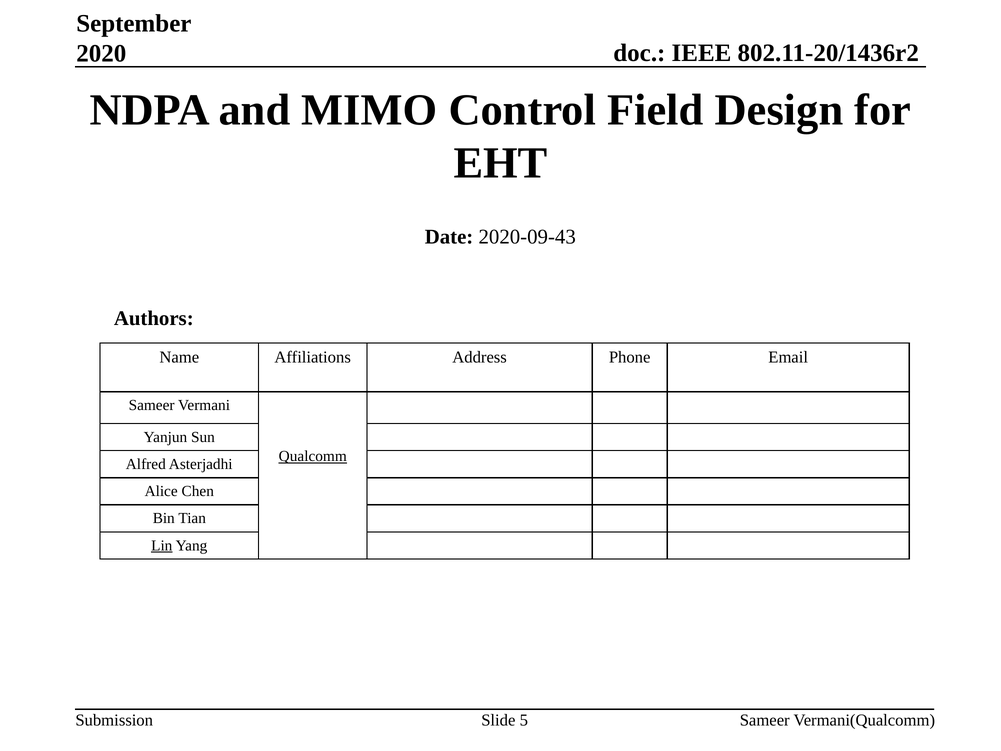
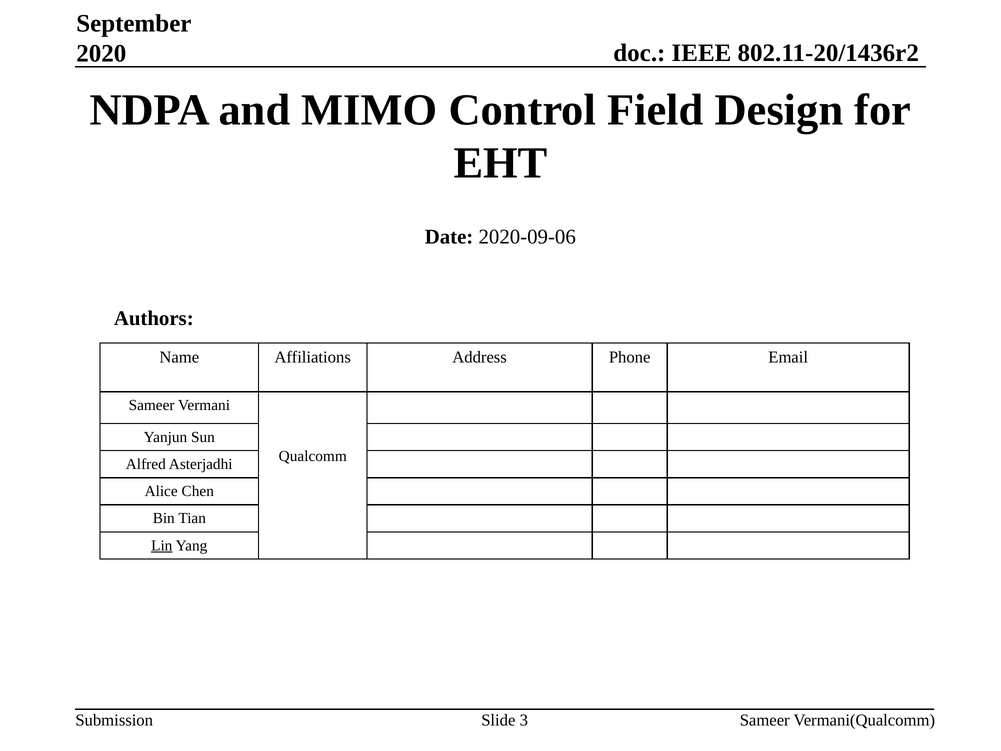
2020-09-43: 2020-09-43 -> 2020-09-06 (527, 237)
Qualcomm underline: present -> none (313, 456)
5: 5 -> 3 (524, 720)
